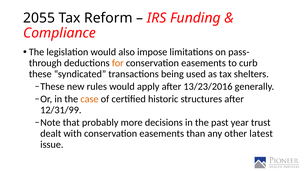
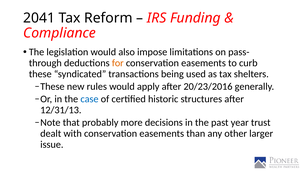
2055: 2055 -> 2041 (39, 18)
13/23/2016: 13/23/2016 -> 20/23/2016 (208, 87)
case colour: orange -> blue (89, 99)
12/31/99: 12/31/99 -> 12/31/13 (61, 110)
latest: latest -> larger (261, 133)
